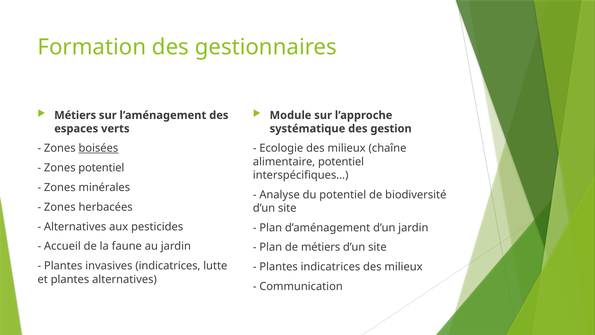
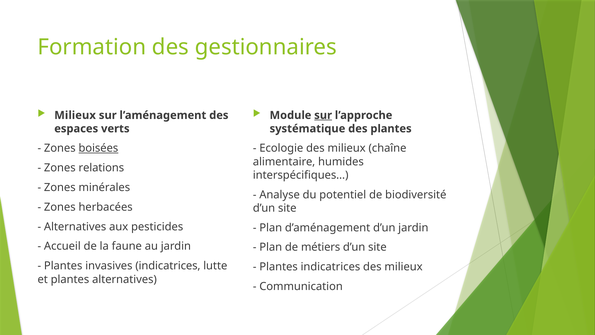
Métiers: Métiers -> Milieux (75, 115)
sur underline: none -> present (323, 115)
des gestion: gestion -> plantes (391, 129)
alimentaire potentiel: potentiel -> humides (341, 162)
Zones potentiel: potentiel -> relations (101, 168)
